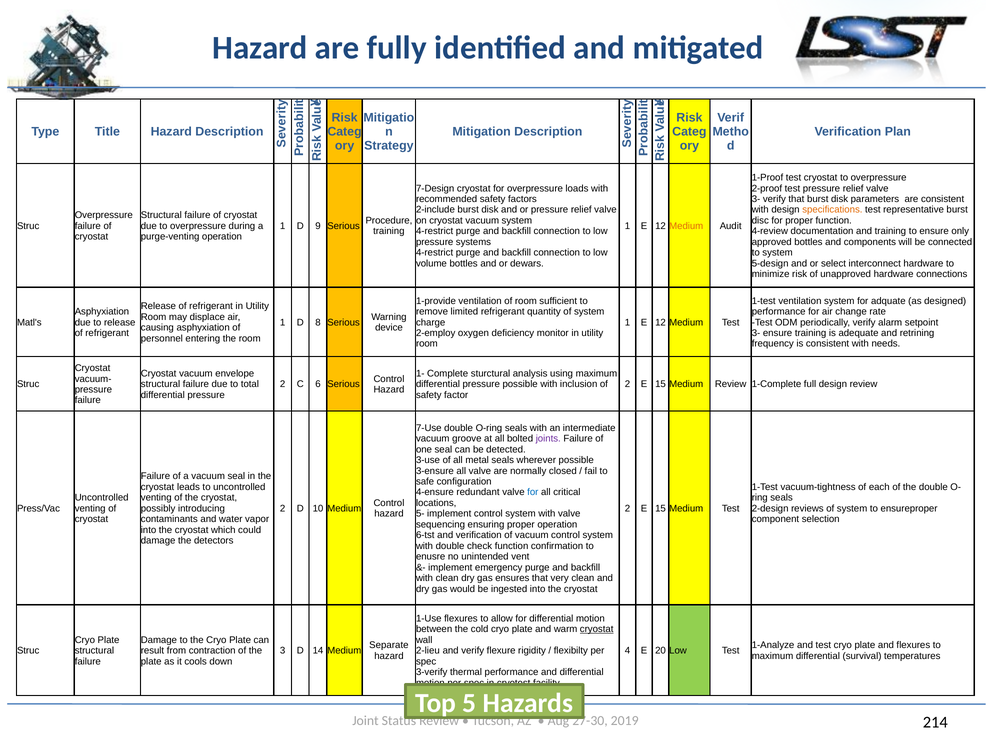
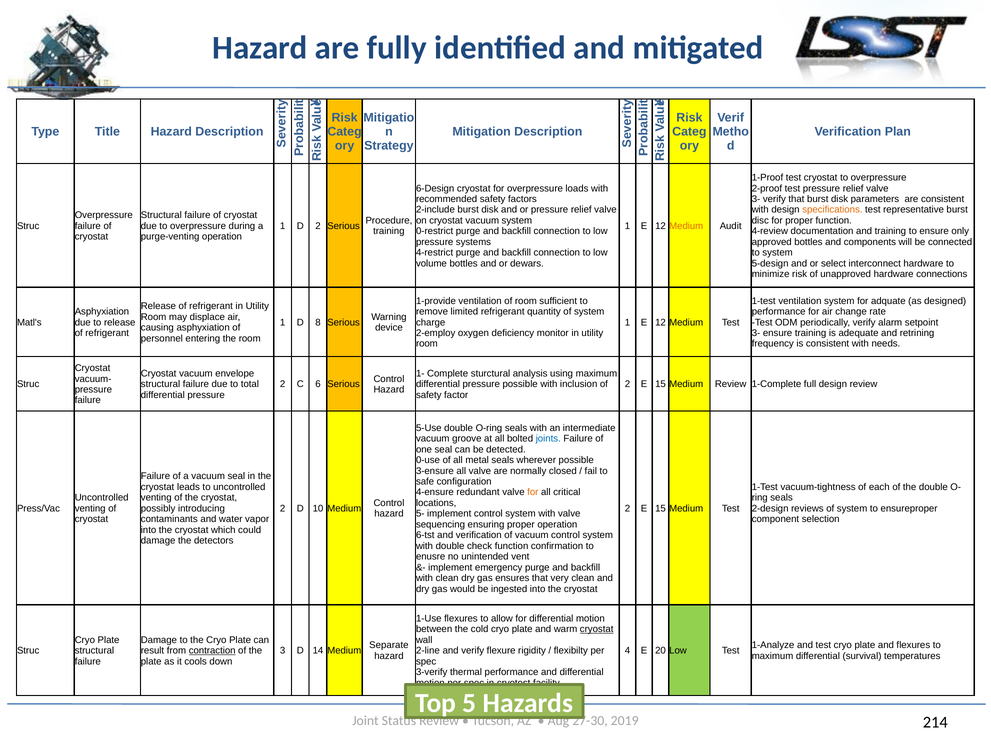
7-Design: 7-Design -> 6-Design (435, 188)
D 9: 9 -> 2 (318, 226)
4-restrict: 4-restrict -> 0-restrict (435, 231)
7-Use: 7-Use -> 5-Use (429, 428)
joints colour: purple -> blue (548, 439)
3-use: 3-use -> 0-use (428, 460)
for colour: blue -> orange (533, 492)
contraction underline: none -> present (212, 651)
2-lieu: 2-lieu -> 2-line (428, 651)
